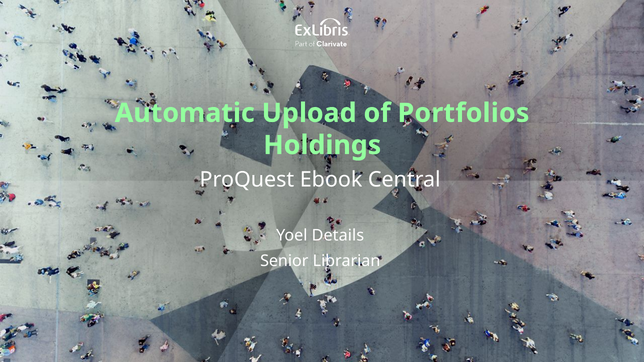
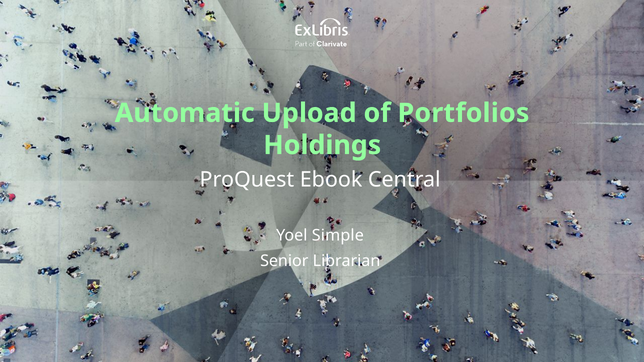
Details: Details -> Simple (338, 236)
